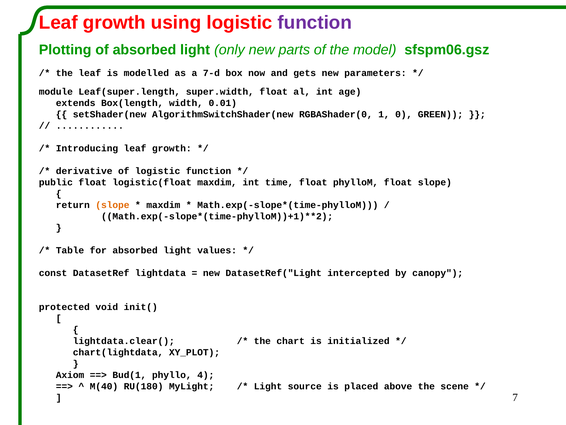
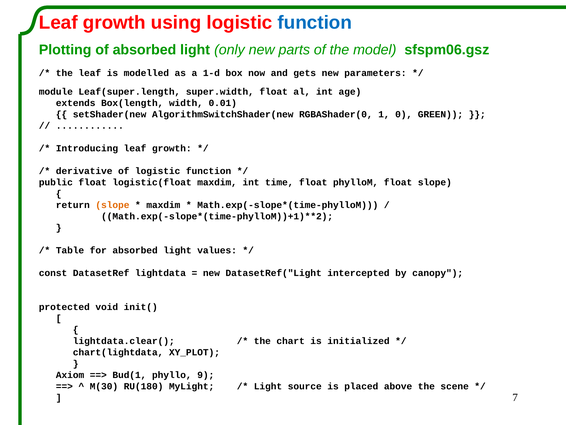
function colour: purple -> blue (315, 23)
7-d: 7-d -> 1-d (211, 73)
4: 4 -> 9 (206, 375)
M(40: M(40 -> M(30 (104, 386)
